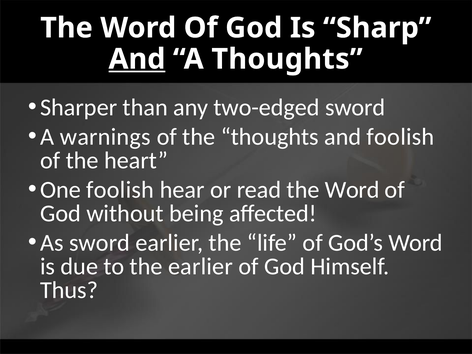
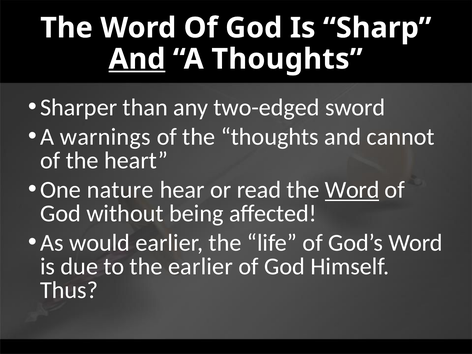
and foolish: foolish -> cannot (401, 137)
One foolish: foolish -> nature (120, 190)
Word underline: none -> present (352, 190)
As sword: sword -> would (100, 243)
